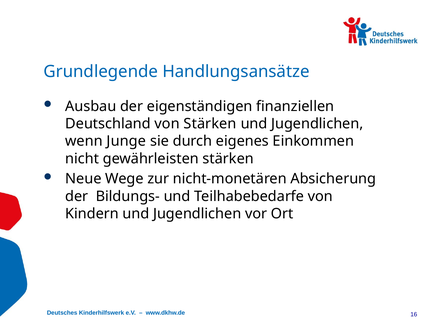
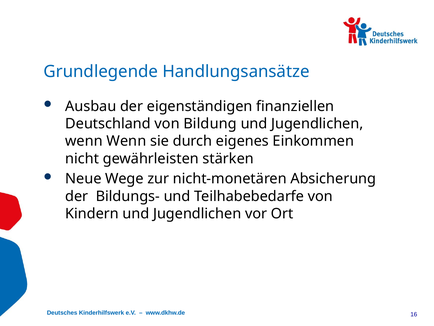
von Stärken: Stärken -> Bildung (210, 124)
wenn Junge: Junge -> Wenn (126, 141)
